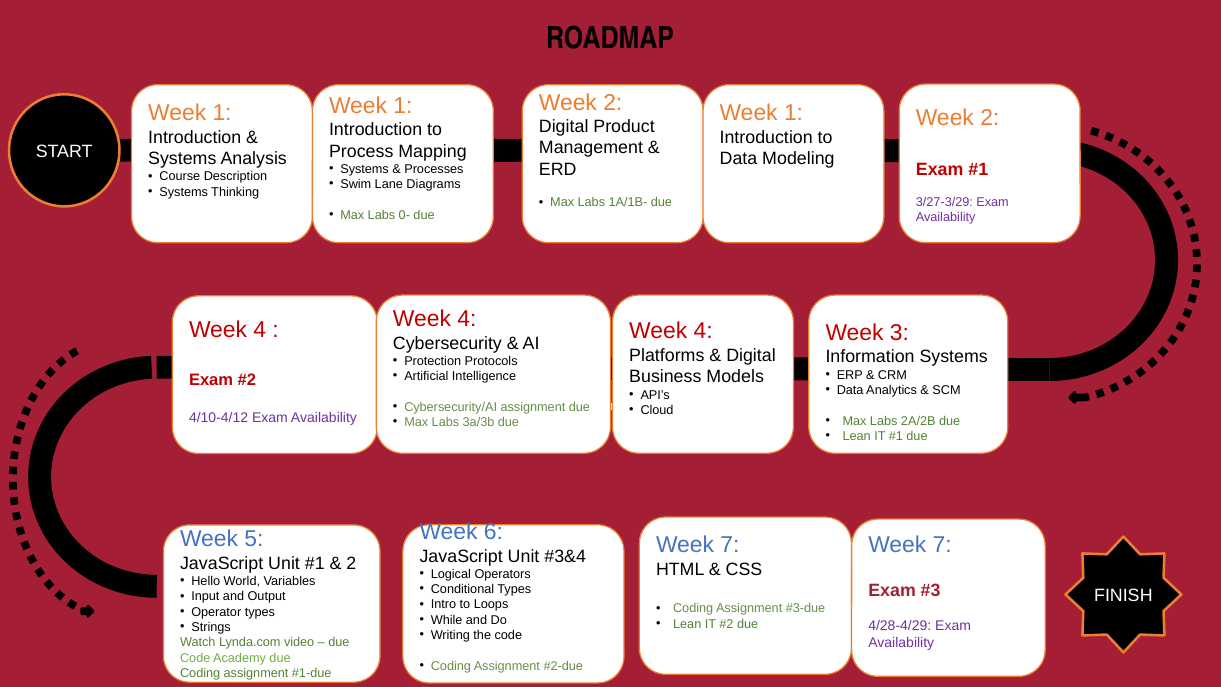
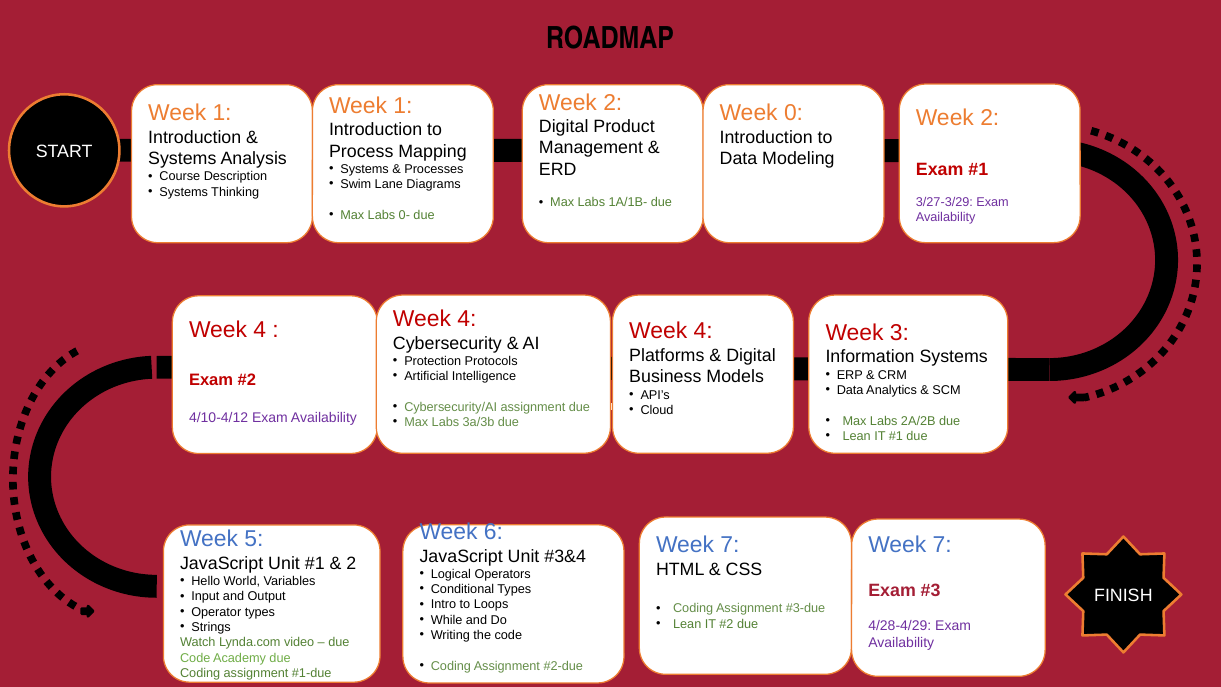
1: 1 -> 0 (794, 113)
